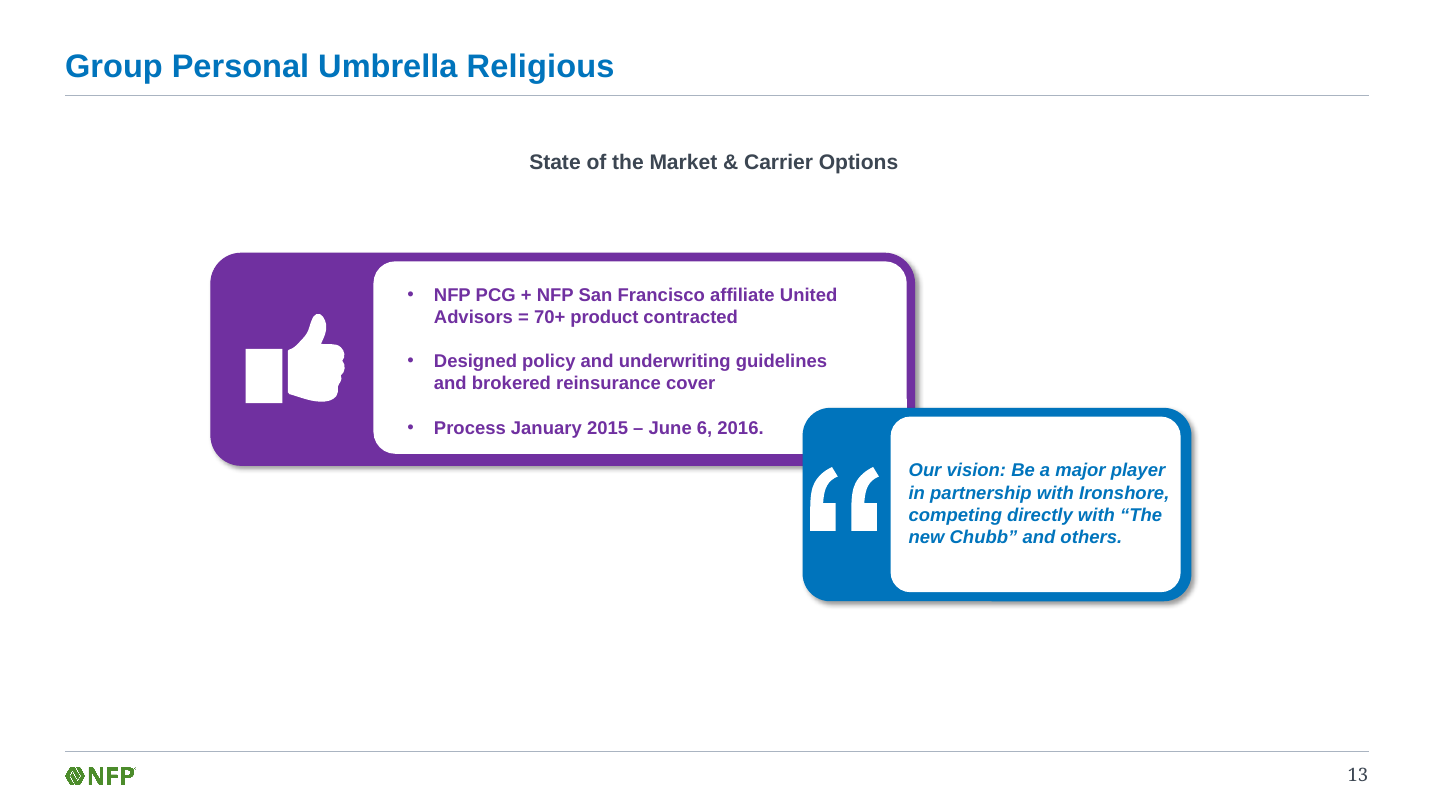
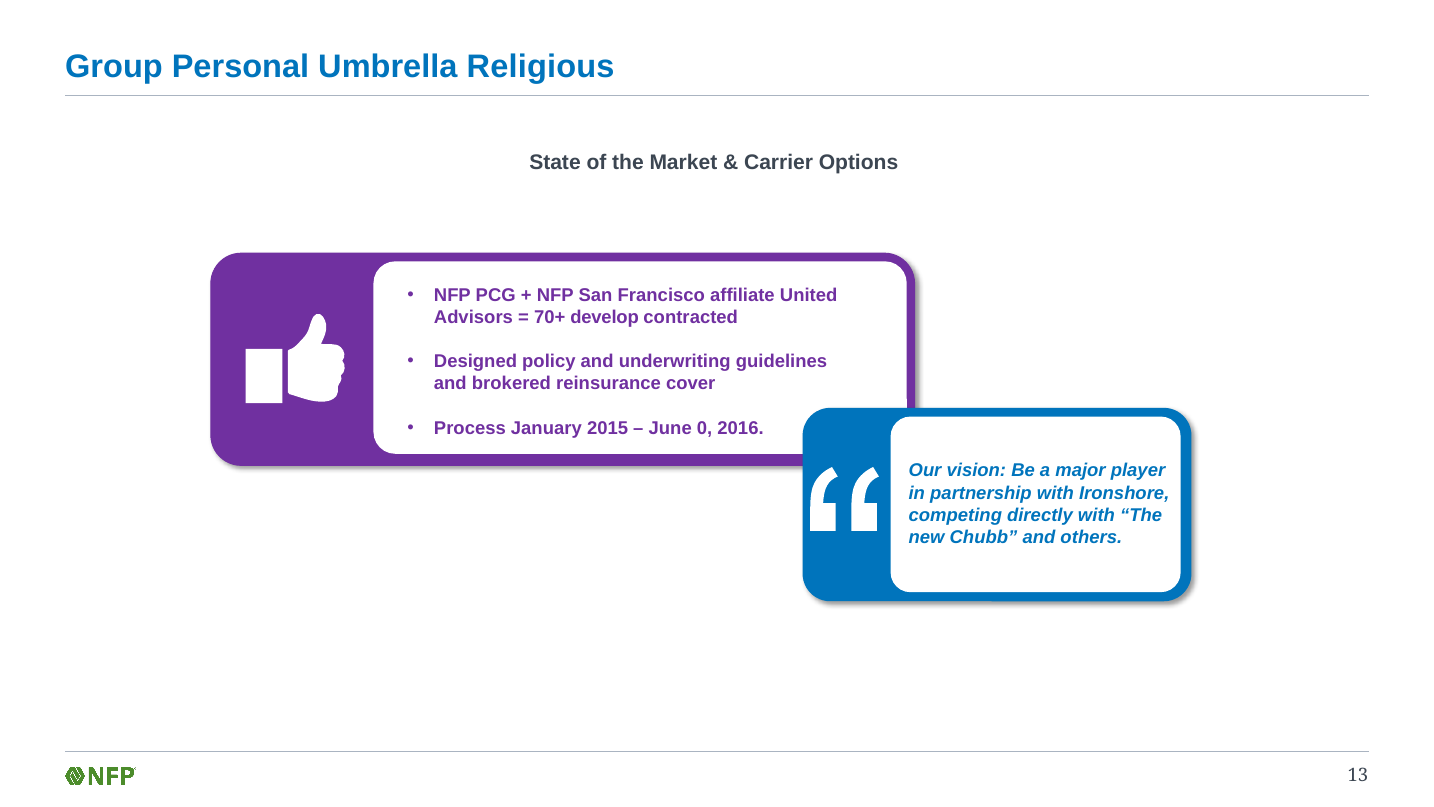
product: product -> develop (605, 317)
6: 6 -> 0 (705, 428)
